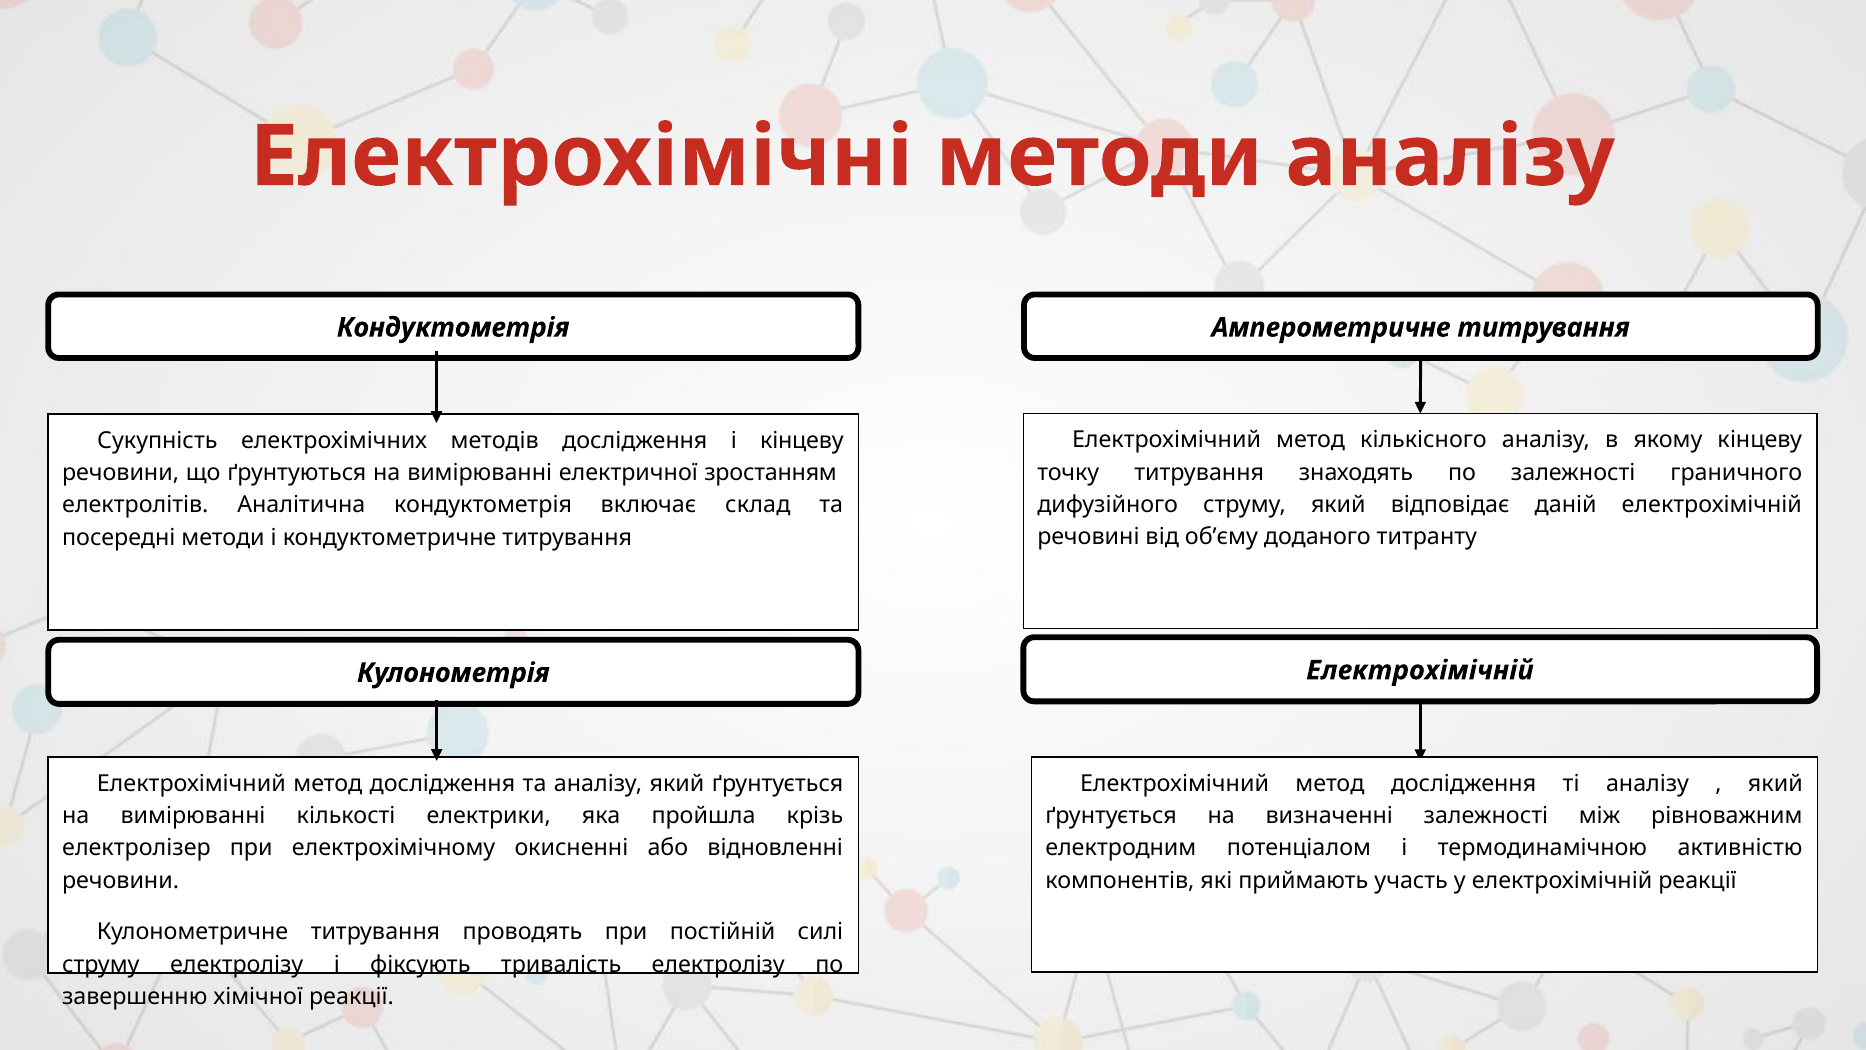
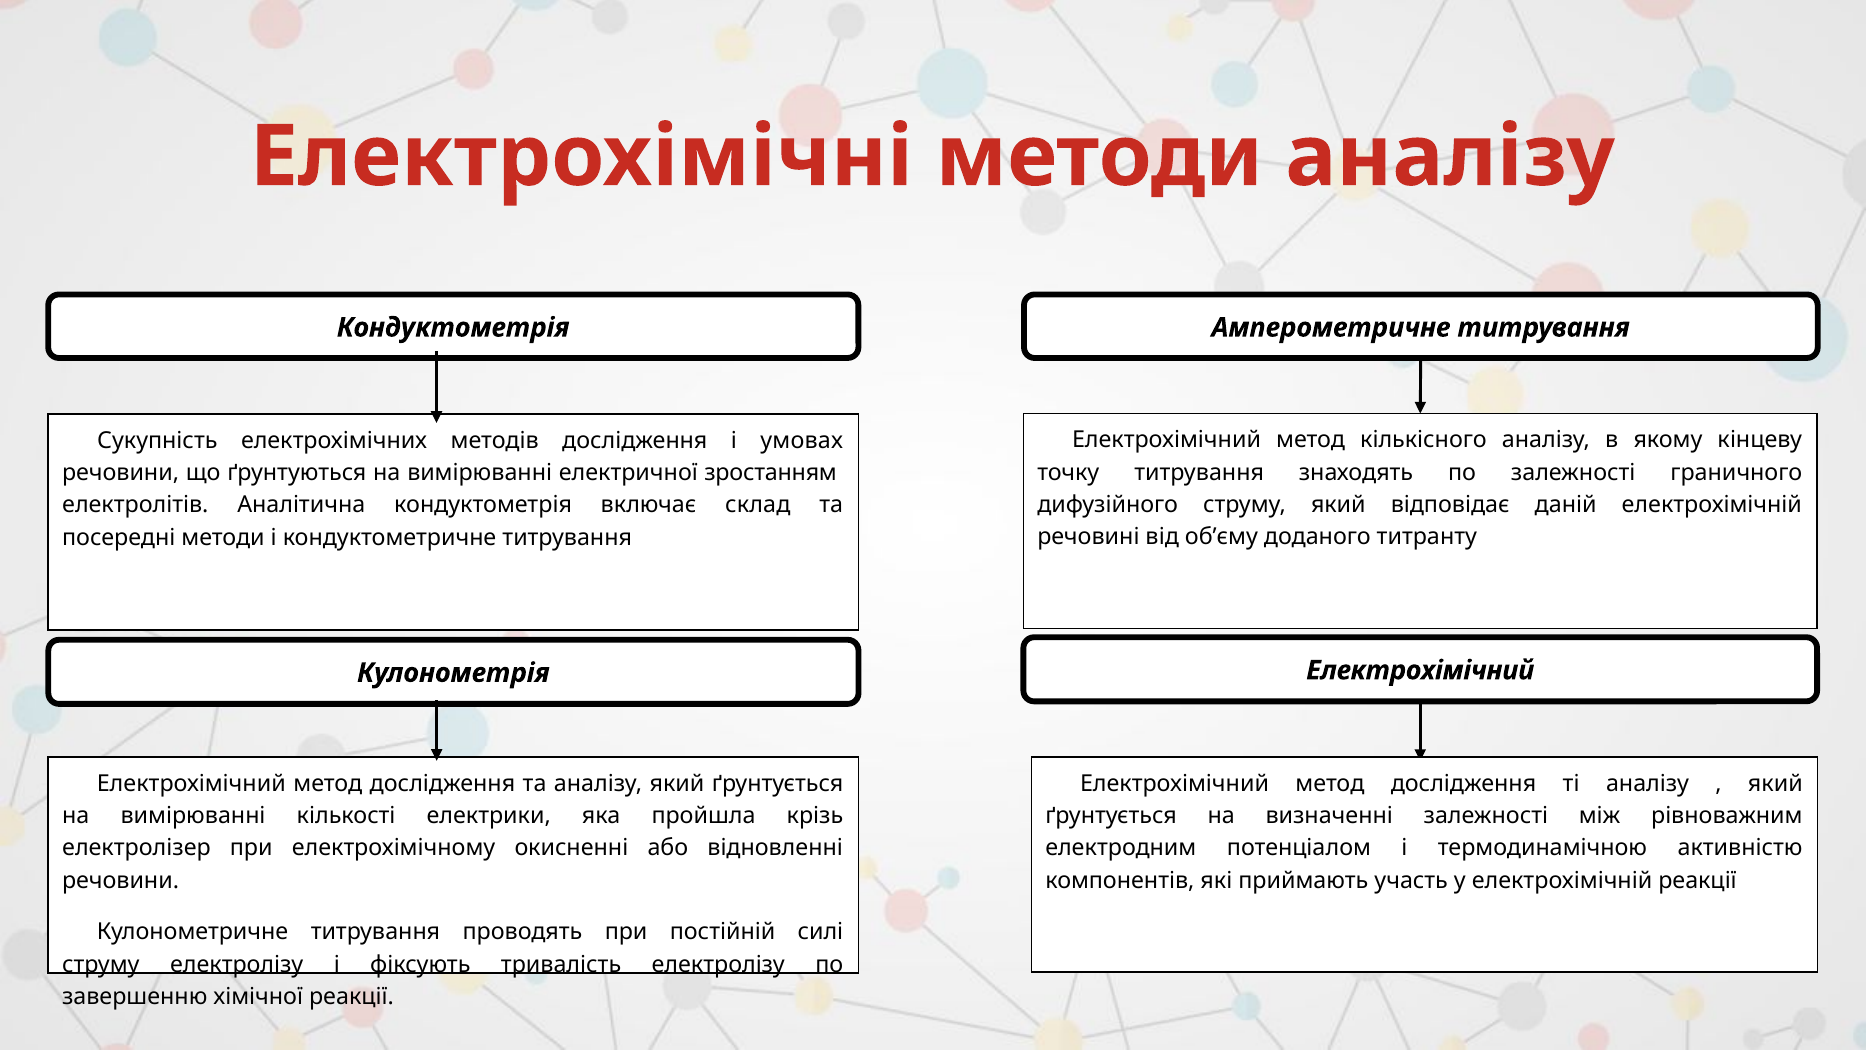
і кінцеву: кінцеву -> умовах (802, 441)
Електрохімічній: Електрохімічній -> Електрохімічний (1420, 670)
